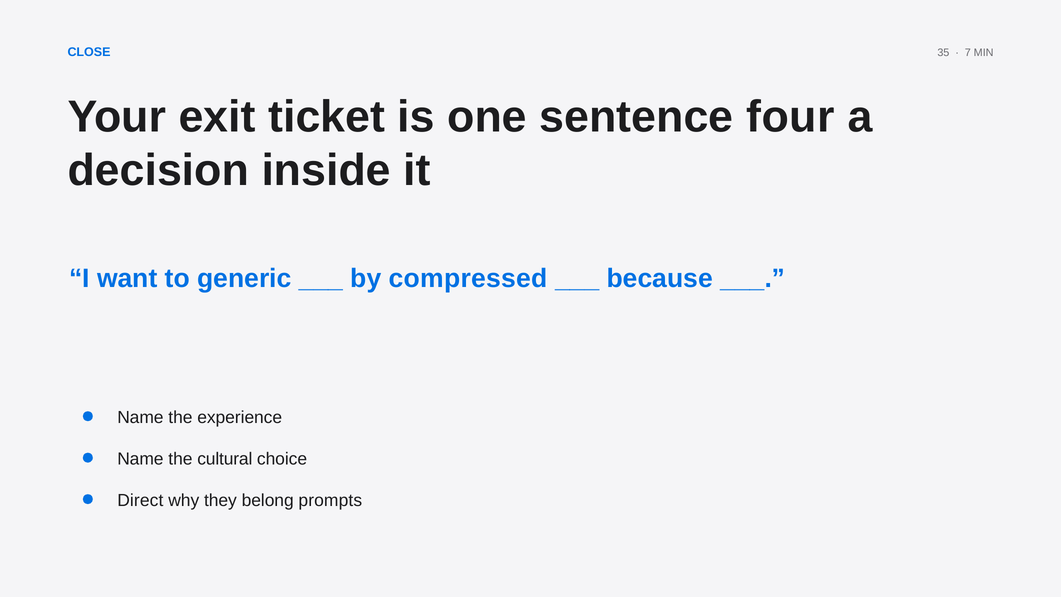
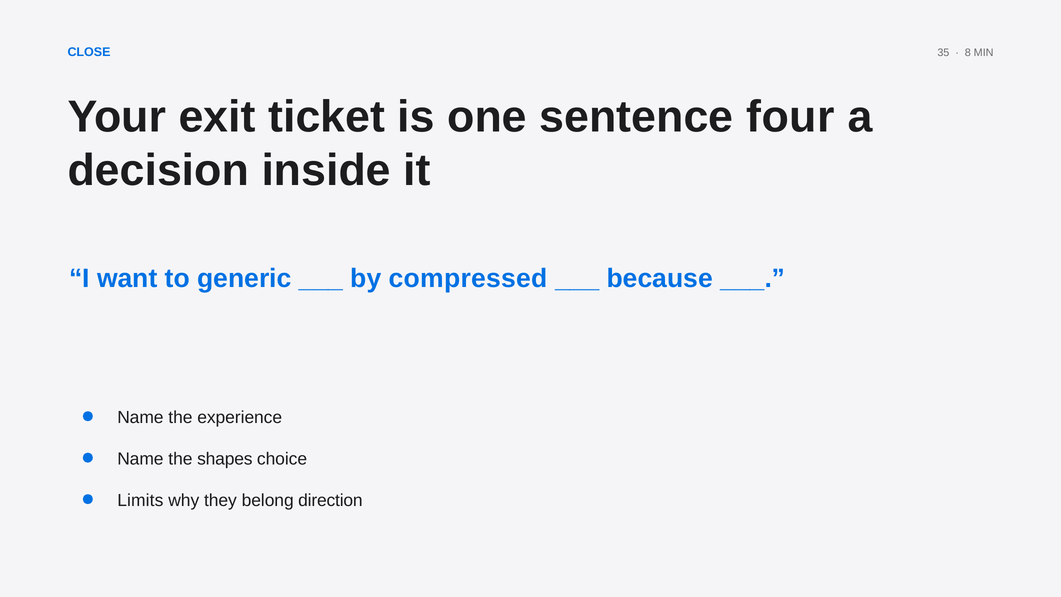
7: 7 -> 8 (968, 53)
cultural: cultural -> shapes (225, 459)
Direct: Direct -> Limits (140, 500)
prompts: prompts -> direction (330, 500)
